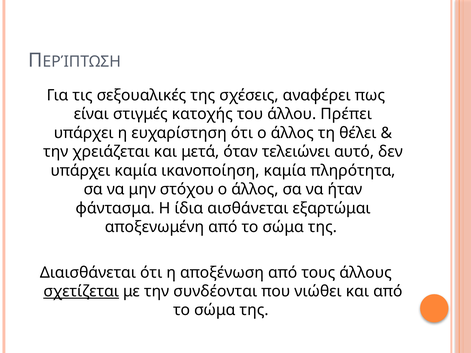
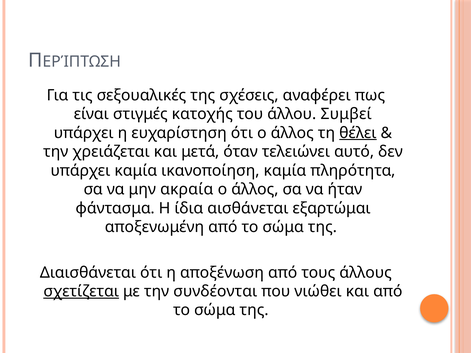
Πρέπει: Πρέπει -> Συμβεί (346, 114)
θέλει underline: none -> present (358, 133)
στόχου: στόχου -> ακραία (187, 189)
